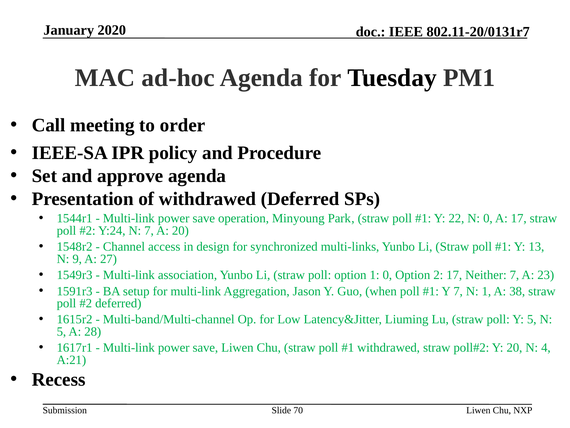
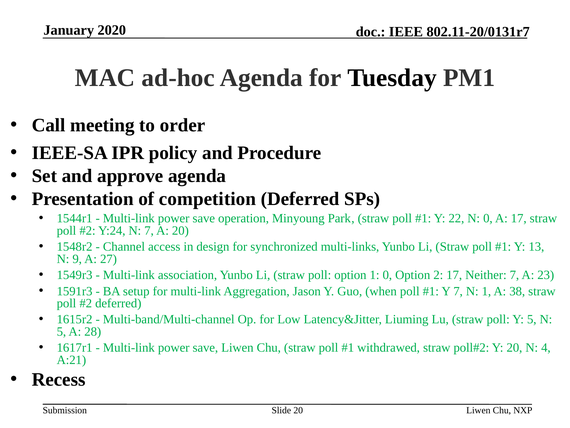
of withdrawed: withdrawed -> competition (207, 199)
Slide 70: 70 -> 20 (298, 410)
